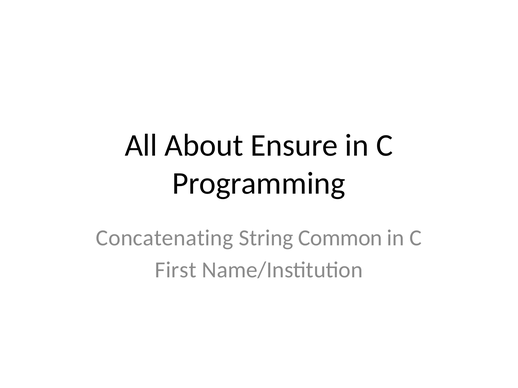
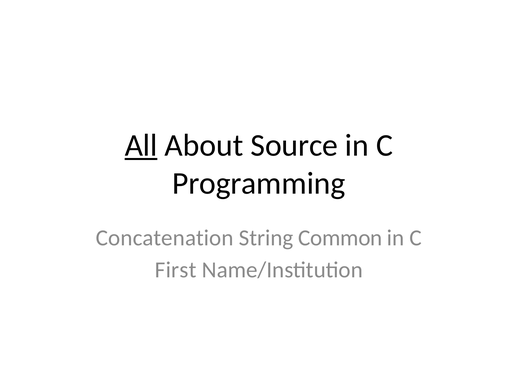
All underline: none -> present (141, 146)
Ensure: Ensure -> Source (294, 146)
Concatenating: Concatenating -> Concatenation (165, 238)
